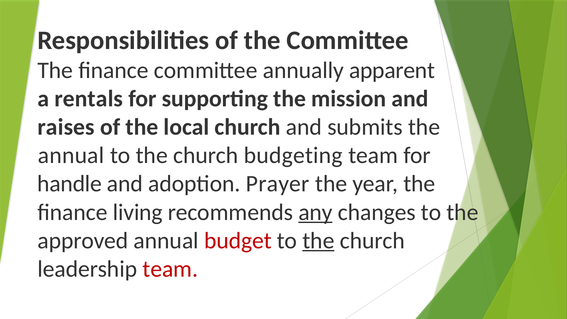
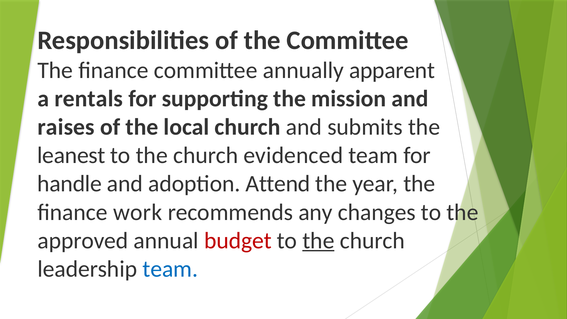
annual: annual -> leanest (71, 155)
budgeting: budgeting -> evidenced (293, 155)
Prayer: Prayer -> Attend (278, 184)
living: living -> work (138, 212)
any underline: present -> none (316, 212)
team colour: red -> blue (170, 269)
